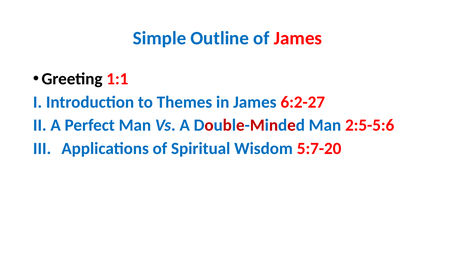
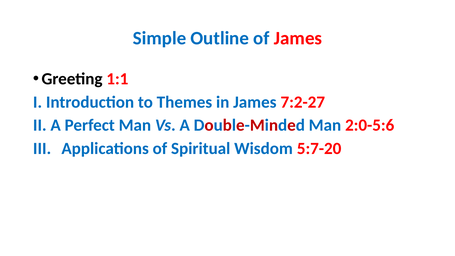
6:2-27: 6:2-27 -> 7:2-27 (303, 102)
2:5-5:6: 2:5-5:6 -> 2:0-5:6 (370, 125)
